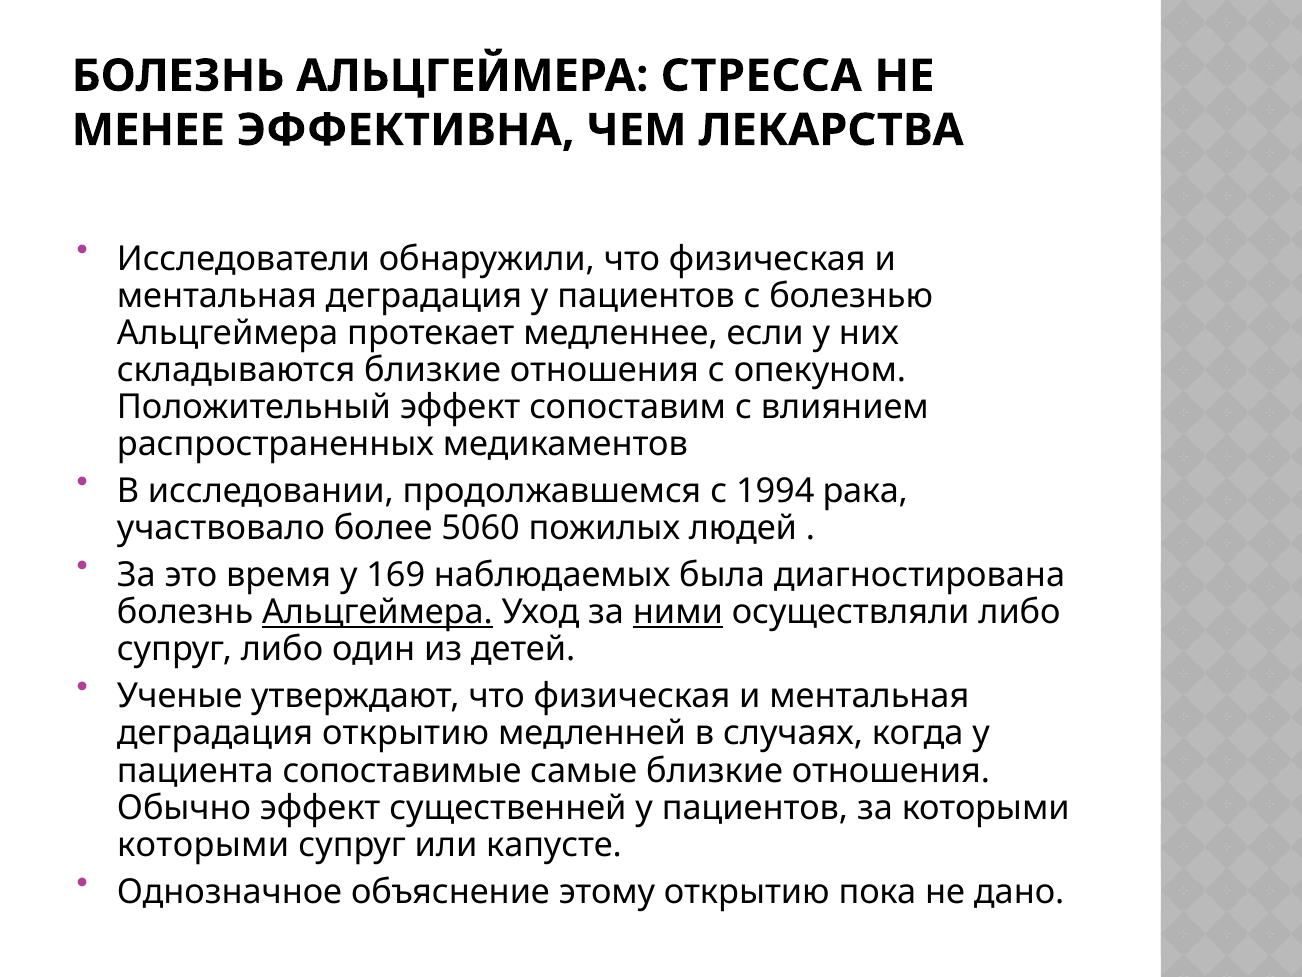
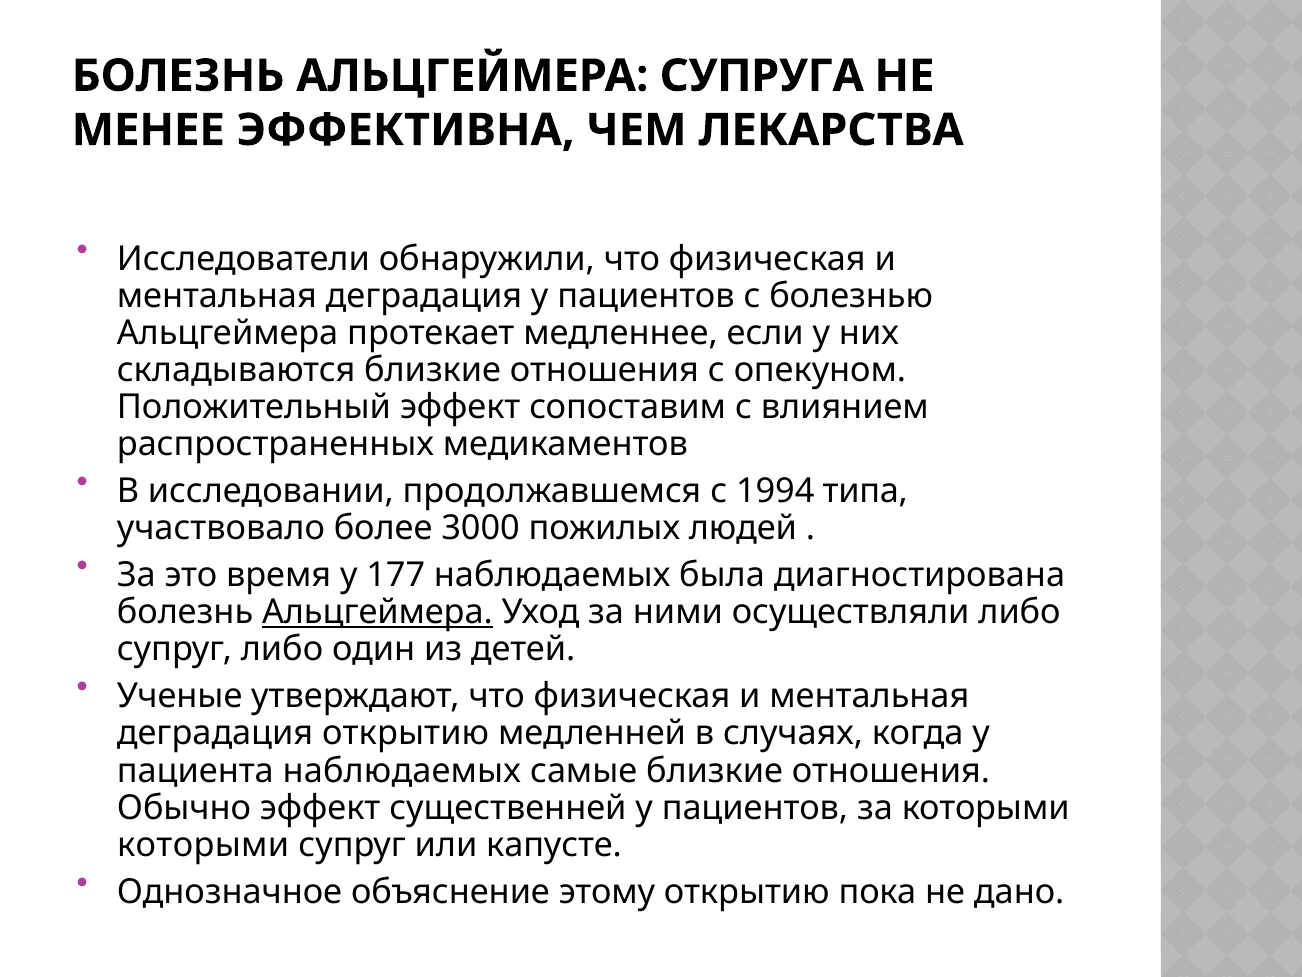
СТРЕССА: СТРЕССА -> СУПРУГА (762, 76)
рака: рака -> типа (865, 491)
5060: 5060 -> 3000 (481, 528)
169: 169 -> 177 (396, 575)
ними underline: present -> none (678, 612)
пациента сопоставимые: сопоставимые -> наблюдаемых (402, 770)
